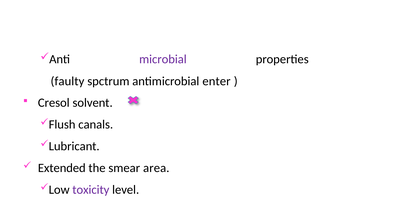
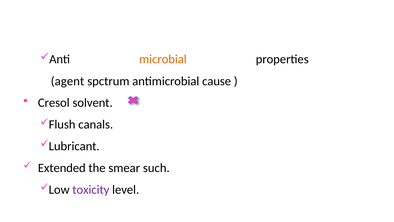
microbial colour: purple -> orange (163, 59)
faulty: faulty -> agent (67, 81)
enter: enter -> cause (217, 81)
area: area -> such (156, 168)
